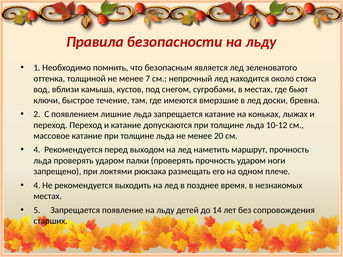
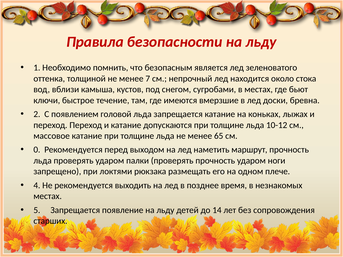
лишние: лишние -> головой (116, 114)
20: 20 -> 65 (219, 136)
4: 4 -> 0 (37, 150)
